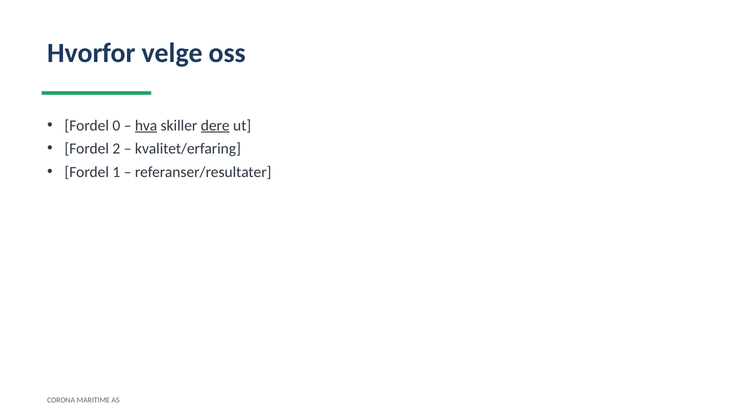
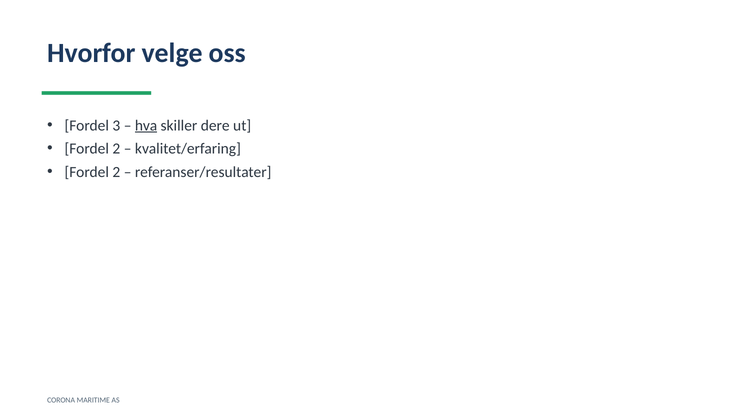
0: 0 -> 3 (116, 126)
dere underline: present -> none (215, 126)
1: 1 -> 2 (116, 172)
